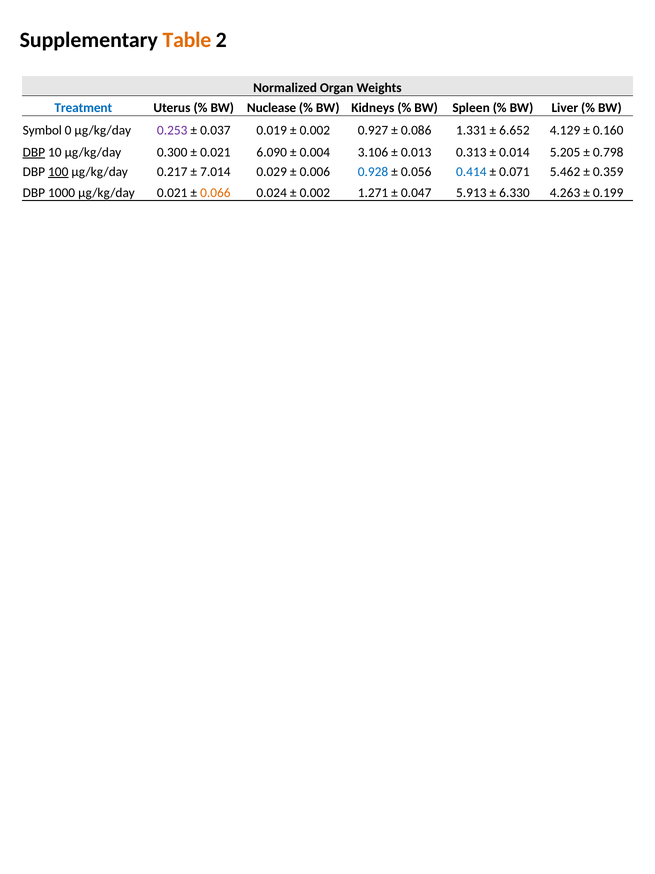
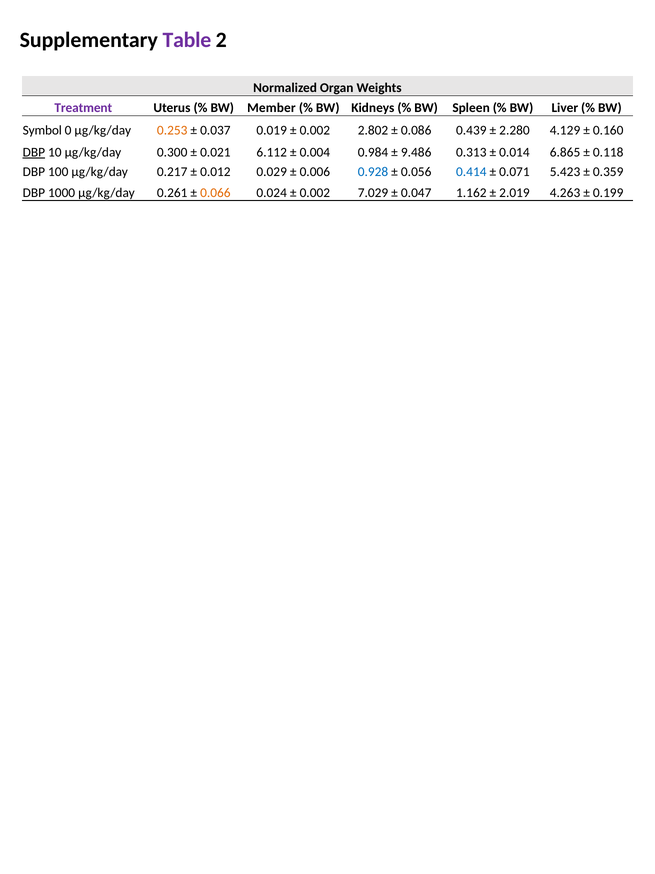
Table colour: orange -> purple (187, 40)
Treatment colour: blue -> purple (83, 108)
Nuclease: Nuclease -> Member (271, 108)
0.253 colour: purple -> orange (172, 130)
0.927: 0.927 -> 2.802 (373, 130)
1.331: 1.331 -> 0.439 (471, 130)
6.652: 6.652 -> 2.280 (514, 130)
6.090: 6.090 -> 6.112 (272, 152)
3.106: 3.106 -> 0.984 (373, 152)
0.013: 0.013 -> 9.486 (416, 152)
5.205: 5.205 -> 6.865 (565, 152)
0.798: 0.798 -> 0.118 (608, 152)
100 underline: present -> none (58, 172)
7.014: 7.014 -> 0.012 (215, 172)
5.462: 5.462 -> 5.423 (565, 172)
µg/kg/day 0.021: 0.021 -> 0.261 (172, 193)
1.271: 1.271 -> 7.029 (373, 193)
5.913: 5.913 -> 1.162 (471, 193)
6.330: 6.330 -> 2.019 (514, 193)
